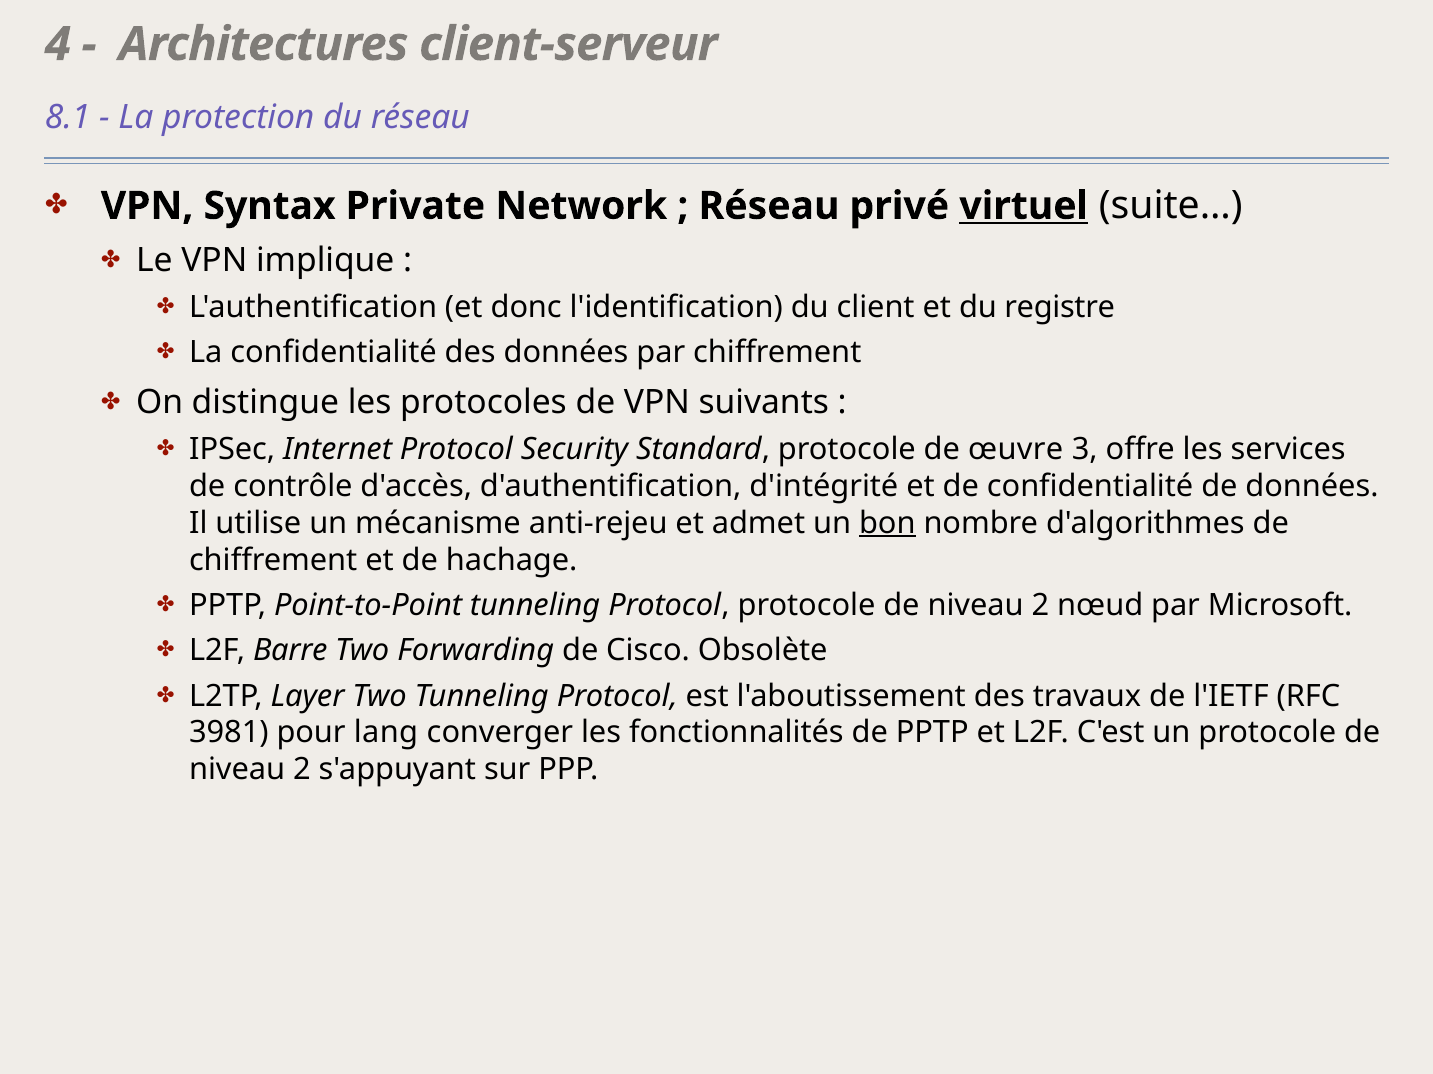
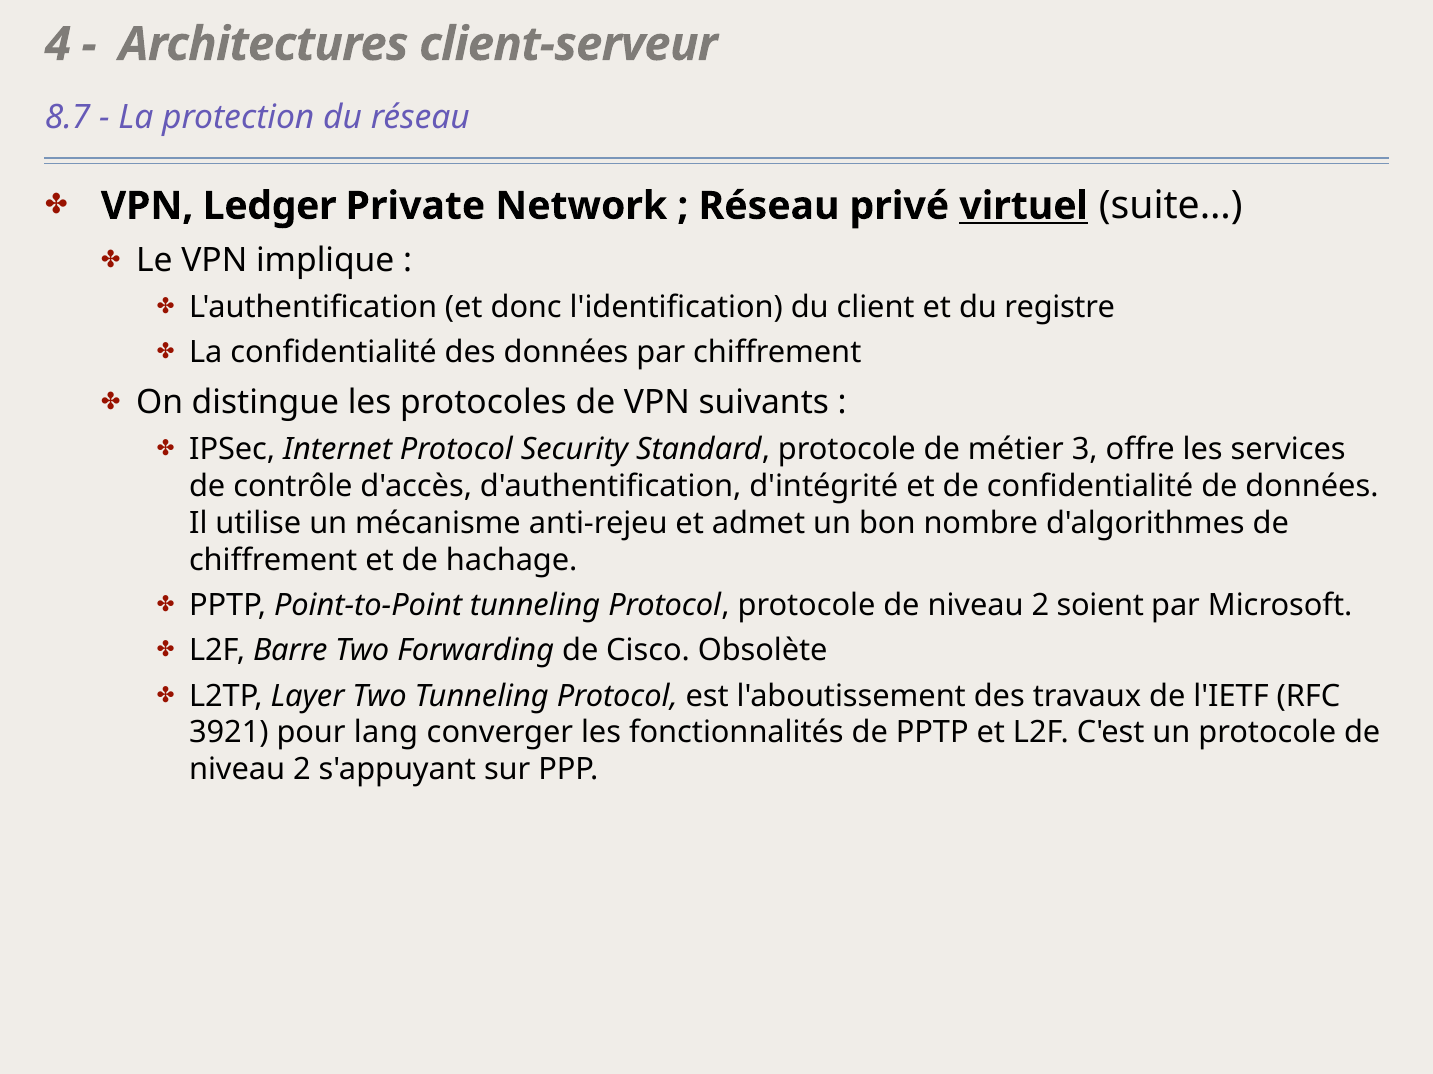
8.1: 8.1 -> 8.7 (68, 117)
Syntax: Syntax -> Ledger (270, 206)
œuvre: œuvre -> métier (1016, 450)
bon underline: present -> none (887, 523)
nœud: nœud -> soient (1100, 606)
3981: 3981 -> 3921 (229, 733)
